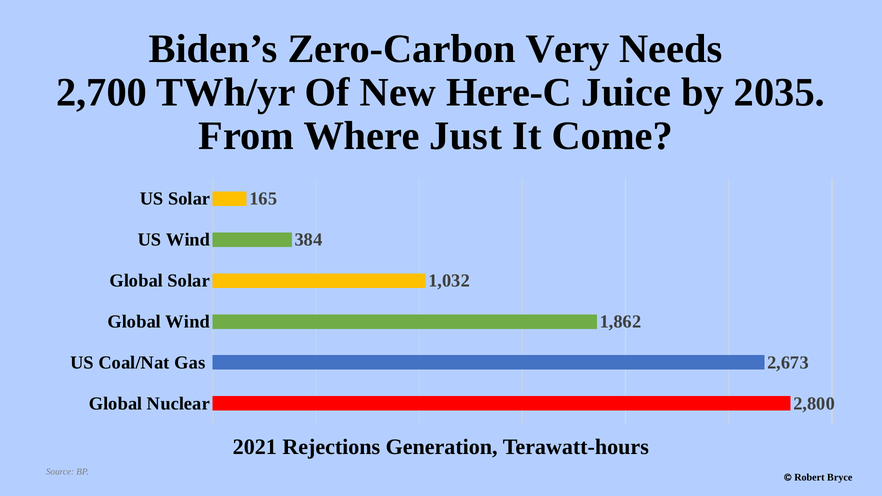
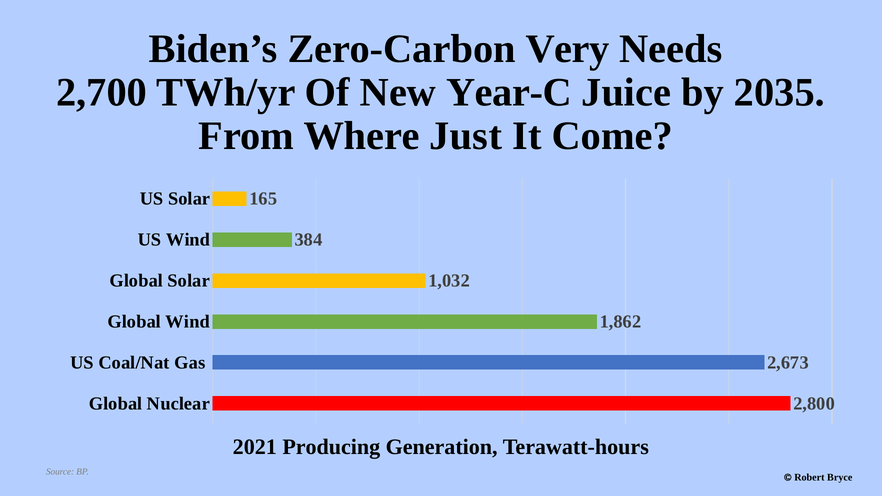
Here-C: Here-C -> Year-C (509, 92)
Rejections: Rejections -> Producing (331, 447)
